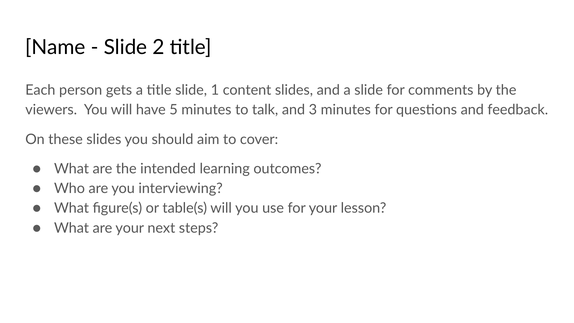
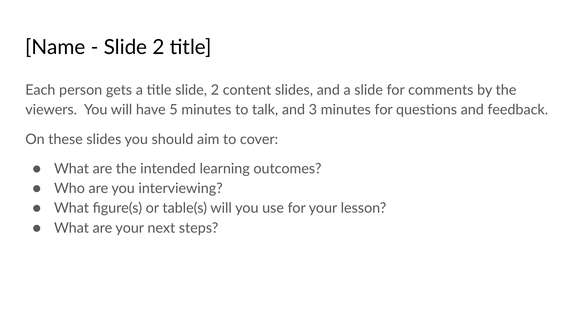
title slide 1: 1 -> 2 (215, 90)
